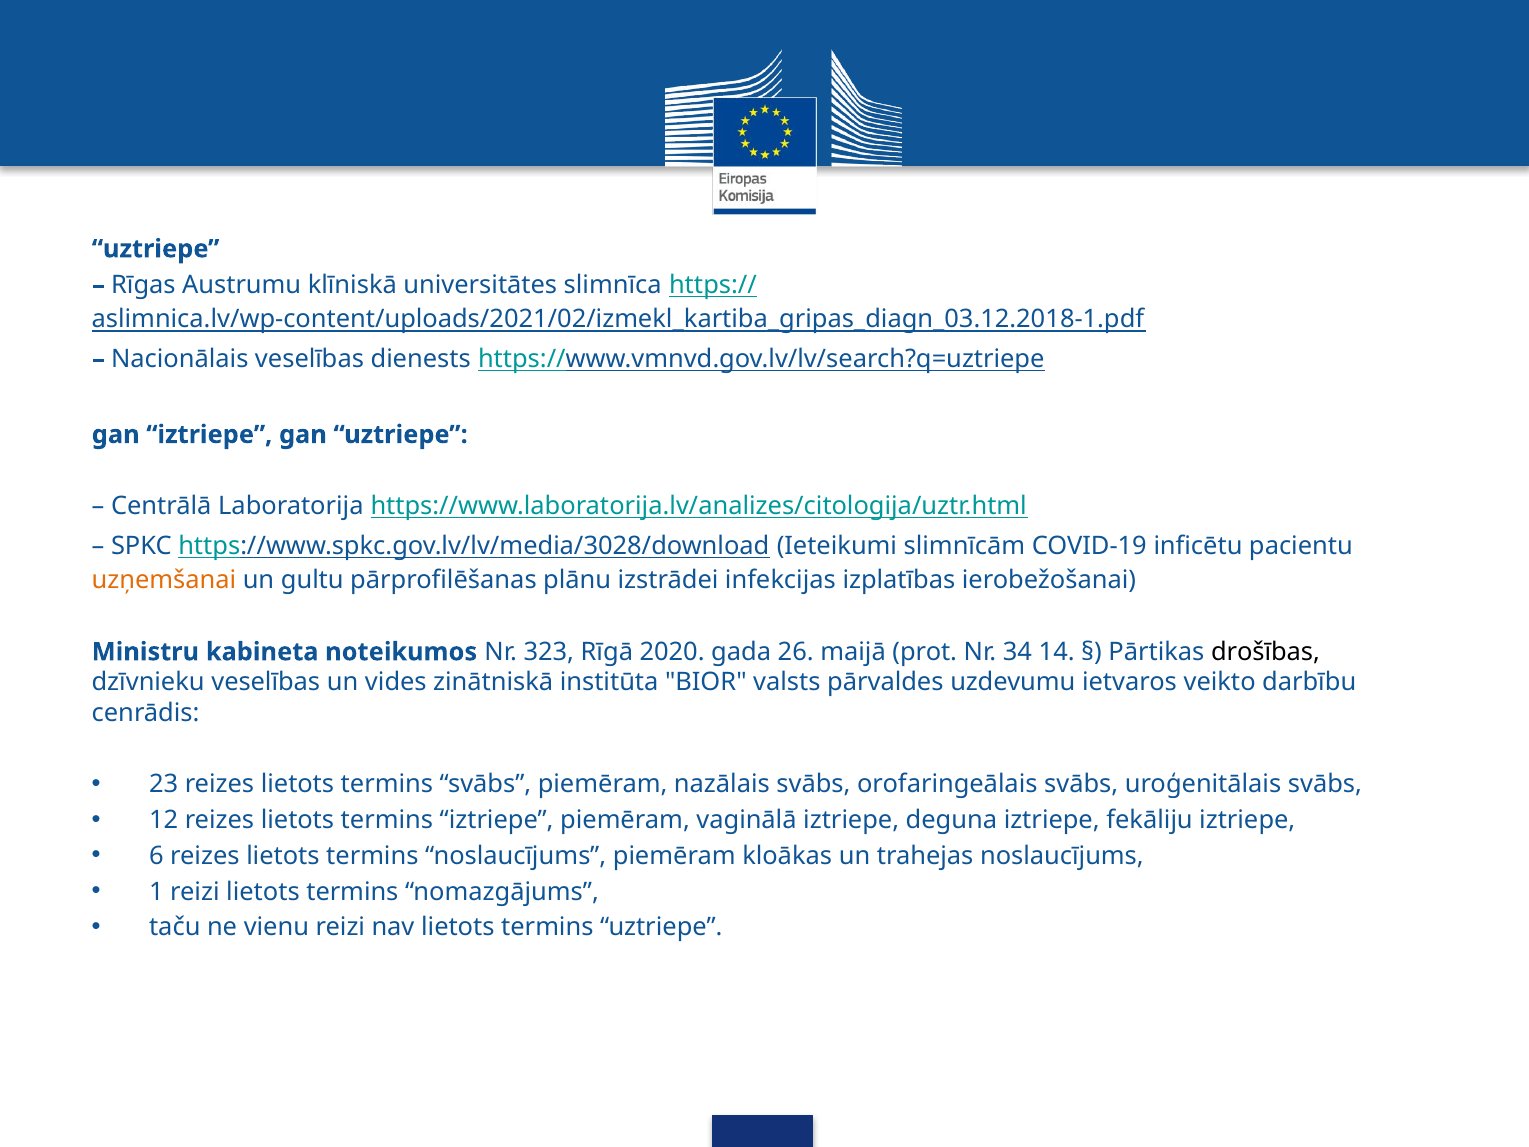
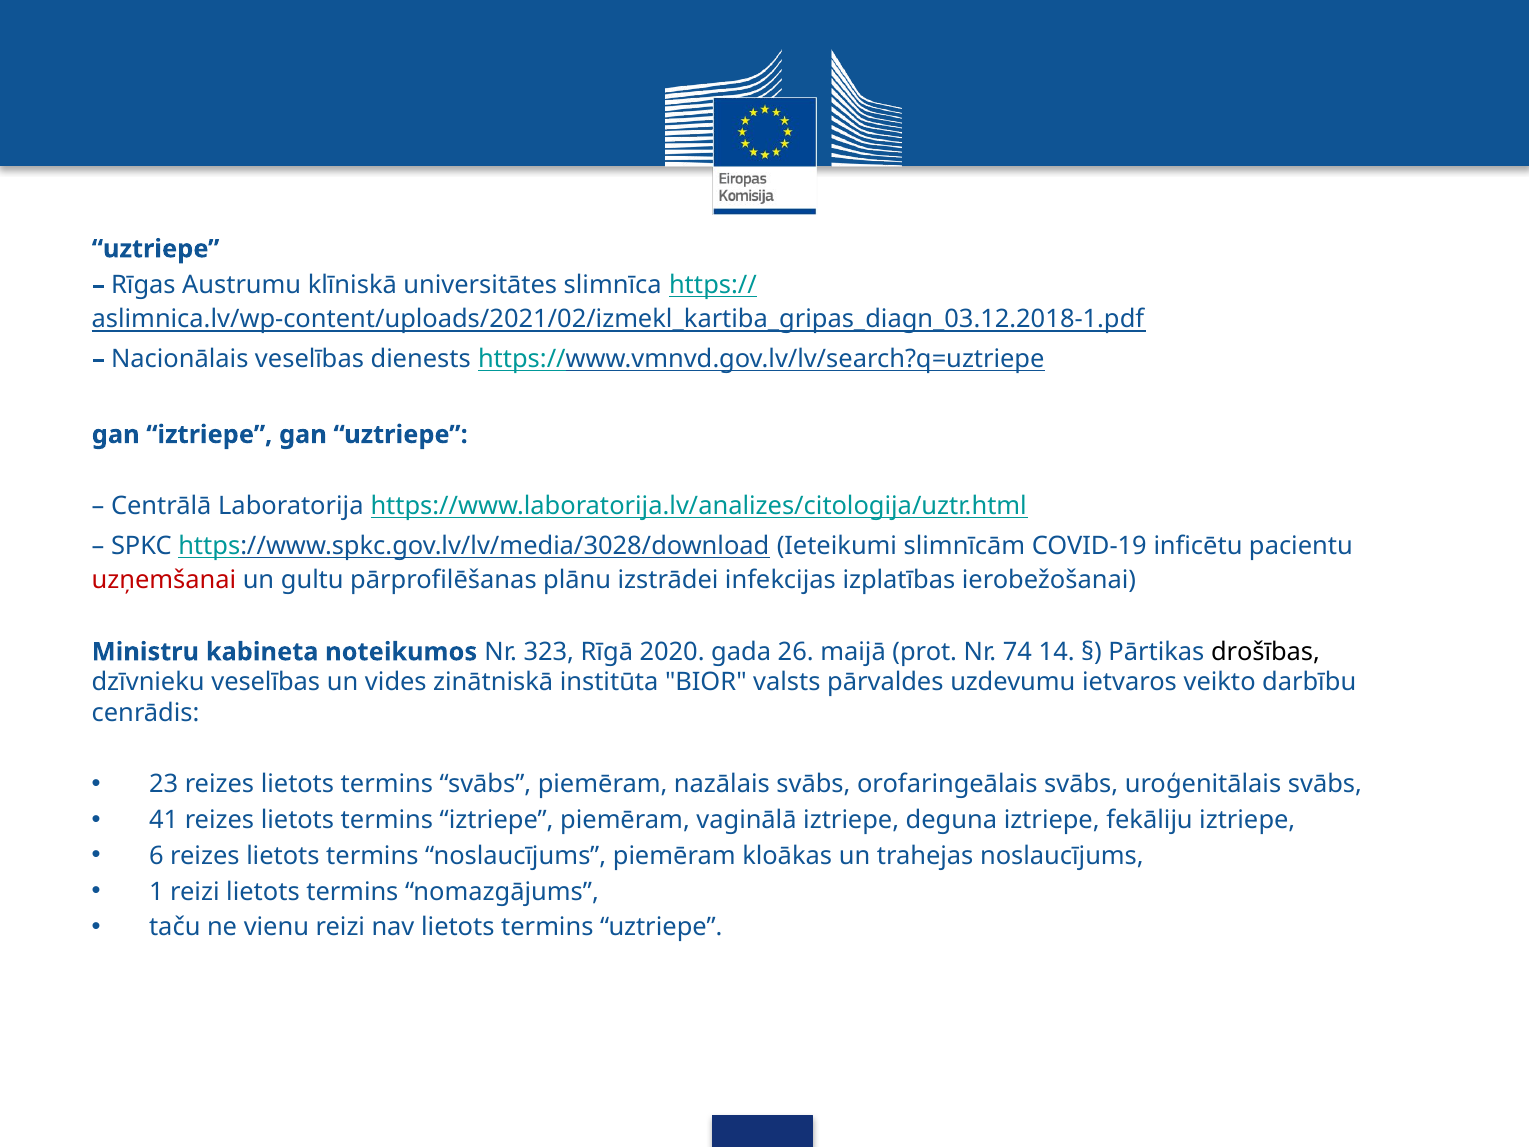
uzņemšanai colour: orange -> red (164, 580)
34: 34 -> 74 (1017, 652)
12: 12 -> 41 (164, 820)
